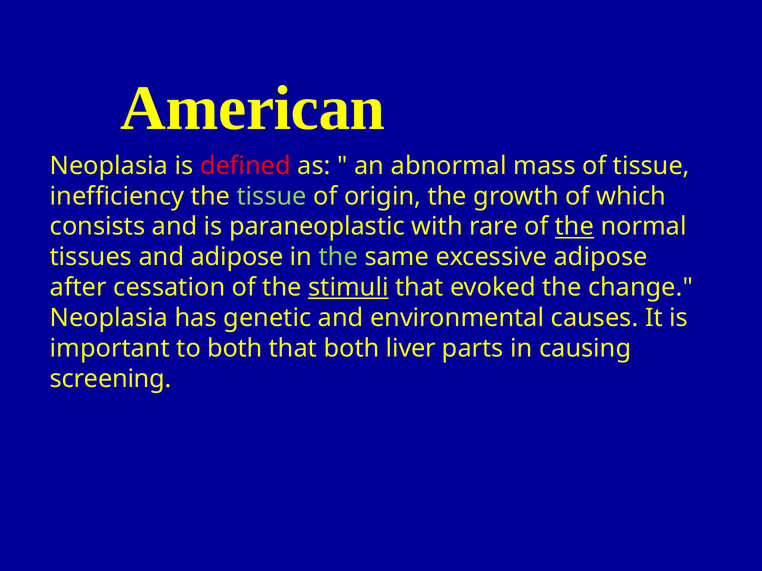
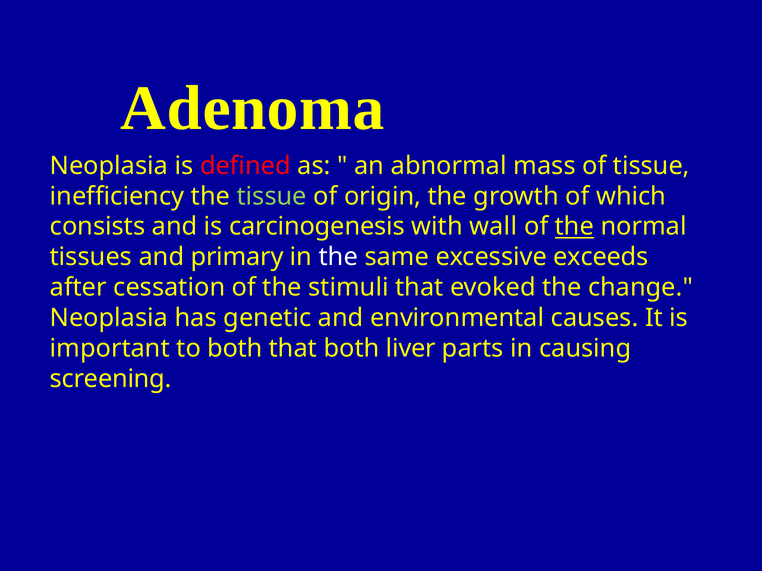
American: American -> Adenoma (252, 108)
paraneoplastic: paraneoplastic -> carcinogenesis (317, 227)
rare: rare -> wall (493, 227)
and adipose: adipose -> primary (237, 257)
the colour: light green -> white (338, 257)
excessive adipose: adipose -> exceeds (601, 257)
stimuli underline: present -> none (348, 288)
